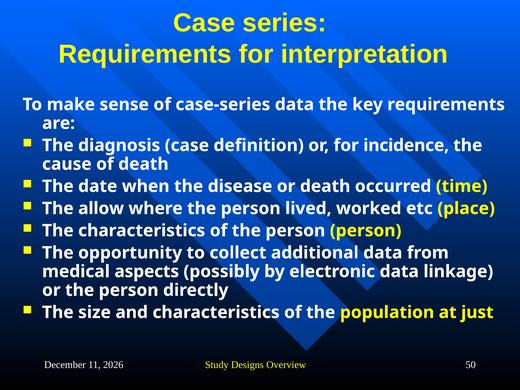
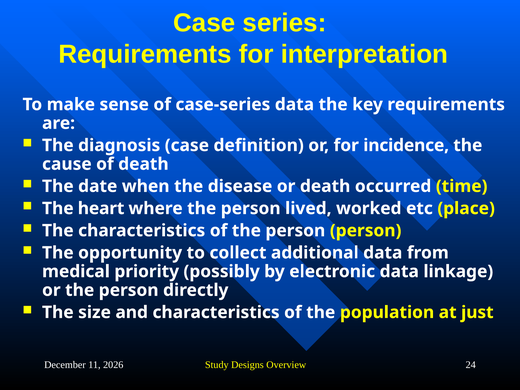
allow: allow -> heart (101, 208)
aspects: aspects -> priority (147, 271)
50: 50 -> 24 (471, 365)
